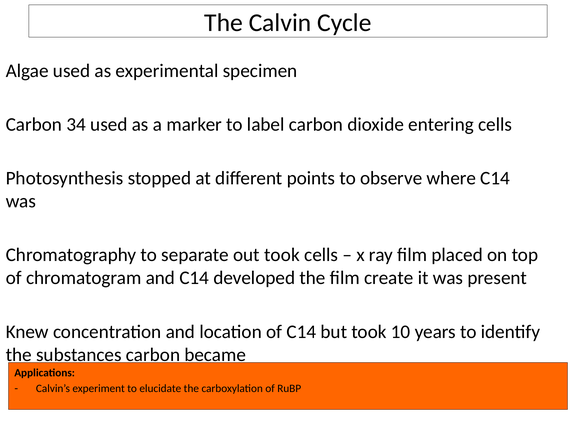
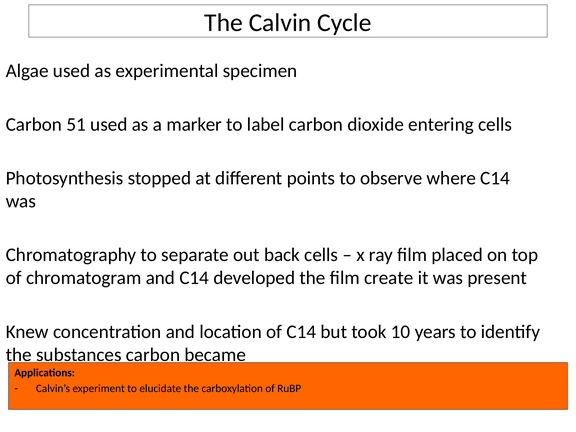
34: 34 -> 51 (76, 124)
out took: took -> back (282, 255)
